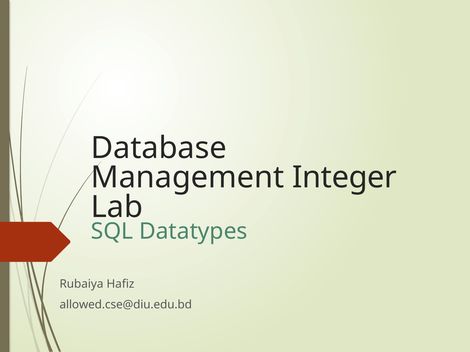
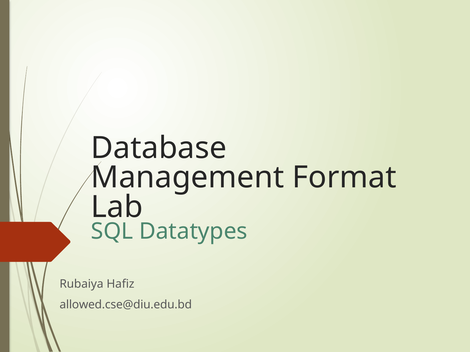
Integer: Integer -> Format (344, 178)
